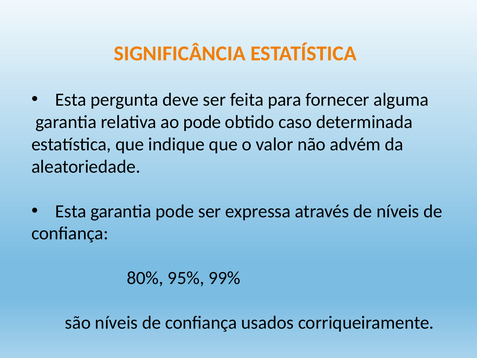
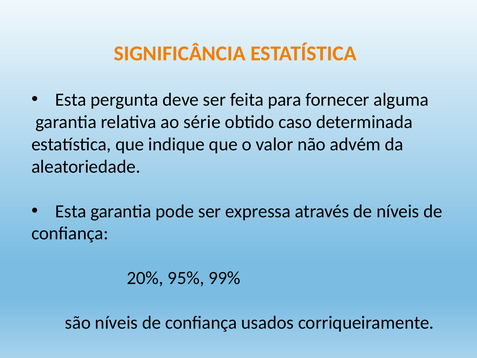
ao pode: pode -> série (202, 122)
80%: 80% -> 20% (145, 278)
